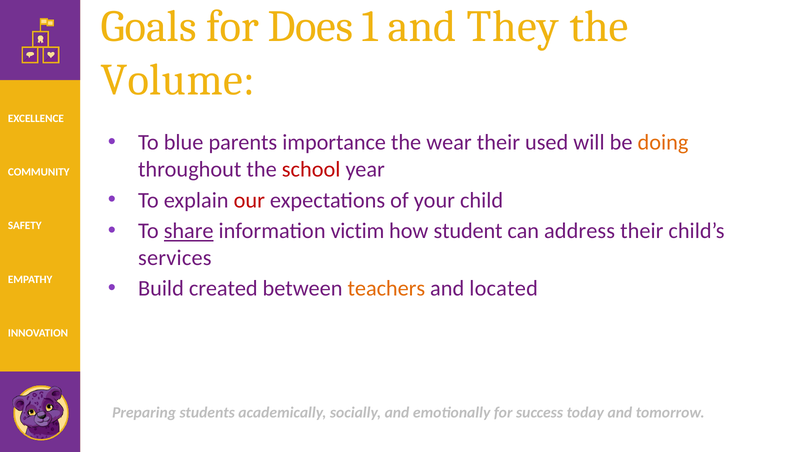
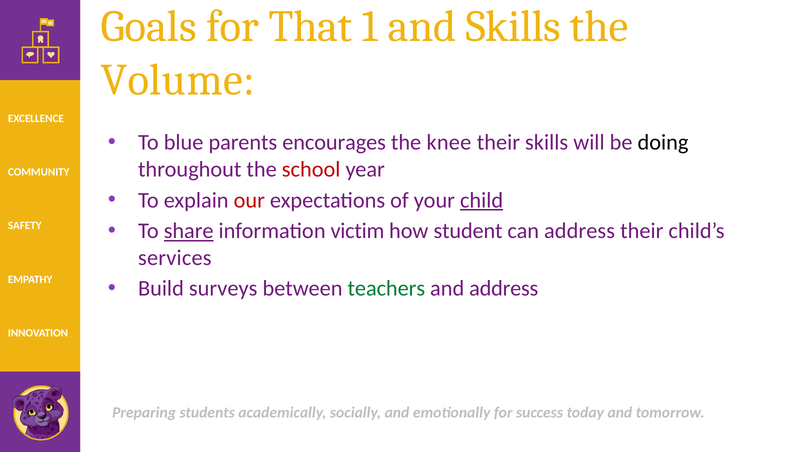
Does: Does -> That (310, 26)
and They: They -> Skills (513, 26)
importance: importance -> encourages (334, 142)
wear: wear -> knee (449, 142)
their used: used -> skills (547, 142)
doing colour: orange -> black (663, 142)
child underline: none -> present (482, 200)
created: created -> surveys (223, 288)
teachers colour: orange -> green (386, 288)
and located: located -> address (504, 288)
